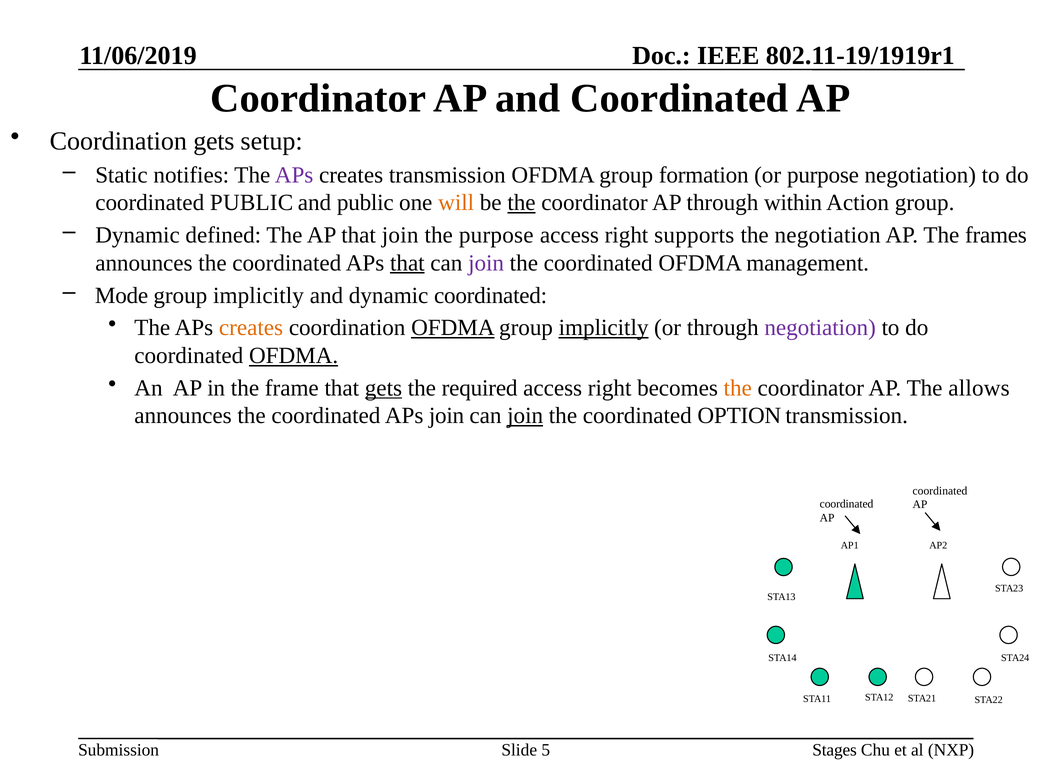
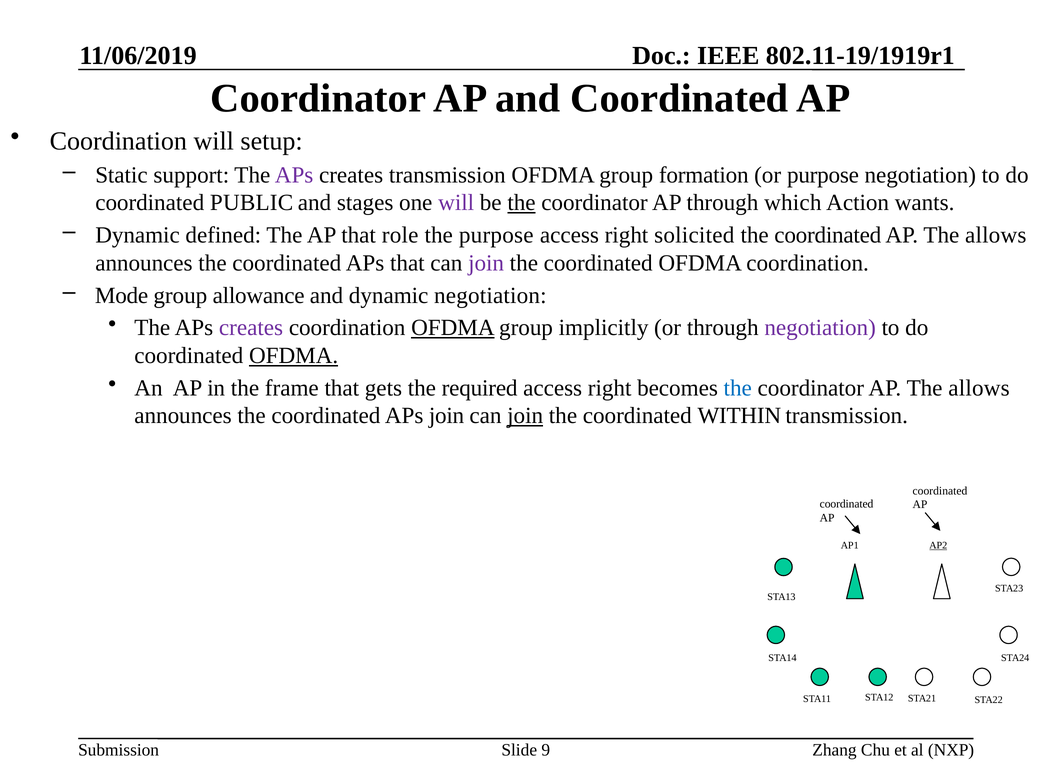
Coordination gets: gets -> will (214, 141)
notifies: notifies -> support (191, 175)
and public: public -> stages (365, 203)
will colour: orange -> purple (456, 203)
within: within -> which (793, 203)
Action group: group -> wants (925, 203)
that join: join -> role (400, 235)
supports: supports -> solicited (694, 235)
negotiation: negotiation -> coordinated (828, 235)
frames: frames -> allows (996, 235)
that underline: present -> none (407, 263)
OFDMA management: management -> coordination (808, 263)
implicitly: implicitly -> allowance (259, 295)
dynamic coordinated: coordinated -> negotiation (490, 295)
creates colour: orange -> purple (251, 328)
implicitly underline: present -> none (604, 328)
gets underline: present -> none (383, 388)
the colour: orange -> blue (738, 388)
OPTION: OPTION -> WITHIN (739, 416)
AP2 underline: none -> present (938, 546)
5: 5 -> 9 (546, 750)
Stages: Stages -> Zhang (834, 750)
